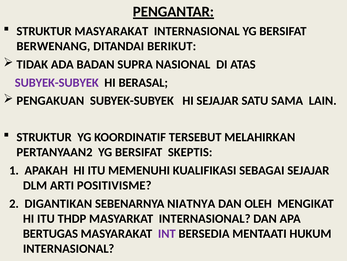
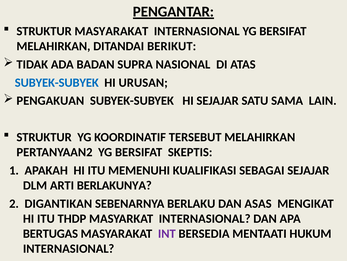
BERWENANG: BERWENANG -> MELAHIRKAN (53, 46)
SUBYEK-SUBYEK colour: purple -> blue (57, 82)
BERASAL: BERASAL -> URUSAN (143, 82)
POSITIVISME: POSITIVISME -> BERLAKUNYA (114, 185)
NIATNYA: NIATNYA -> BERLAKU (191, 203)
OLEH: OLEH -> ASAS (258, 203)
